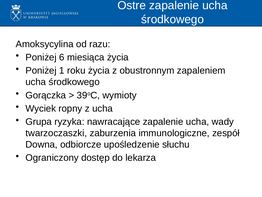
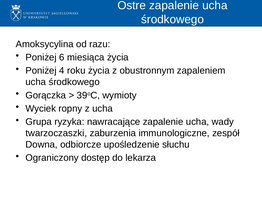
1: 1 -> 4 (62, 70)
